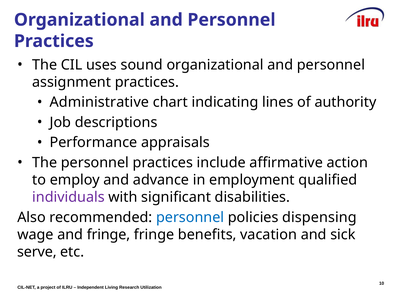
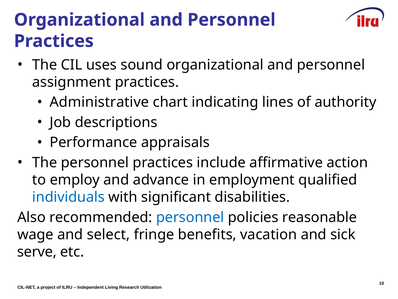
individuals colour: purple -> blue (68, 197)
dispensing: dispensing -> reasonable (320, 217)
and fringe: fringe -> select (108, 234)
